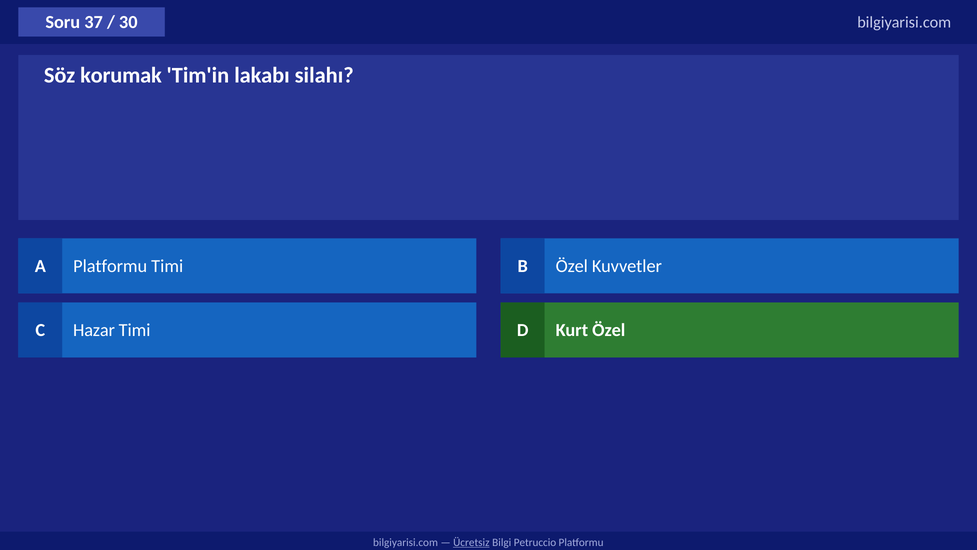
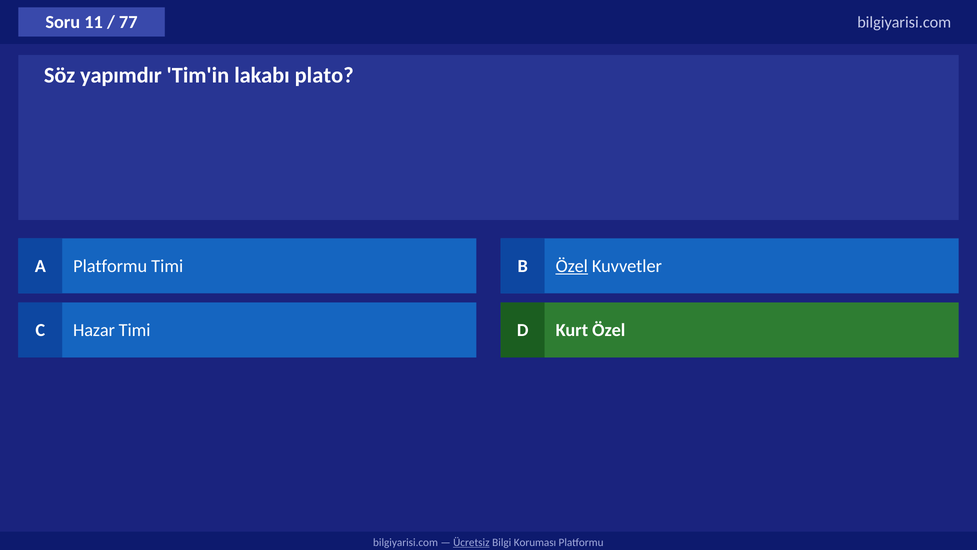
37: 37 -> 11 (94, 22)
30: 30 -> 77 (128, 22)
korumak: korumak -> yapımdır (121, 75)
silahı: silahı -> plato (324, 75)
Özel underline: none -> present (572, 266)
Petruccio: Petruccio -> Koruması (535, 542)
